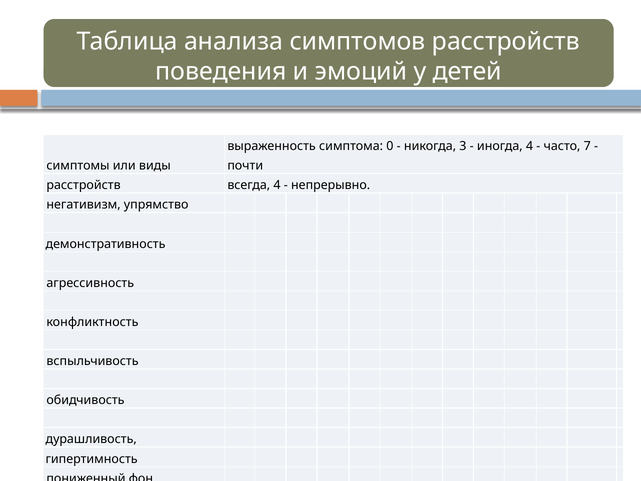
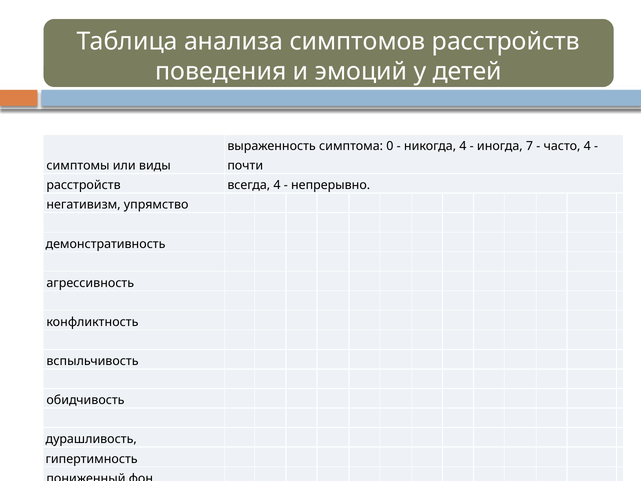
никогда 3: 3 -> 4 (463, 146)
иногда 4: 4 -> 7 (530, 146)
часто 7: 7 -> 4 (587, 146)
